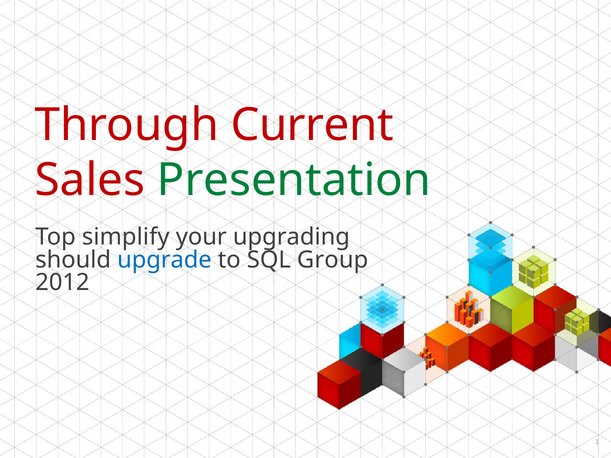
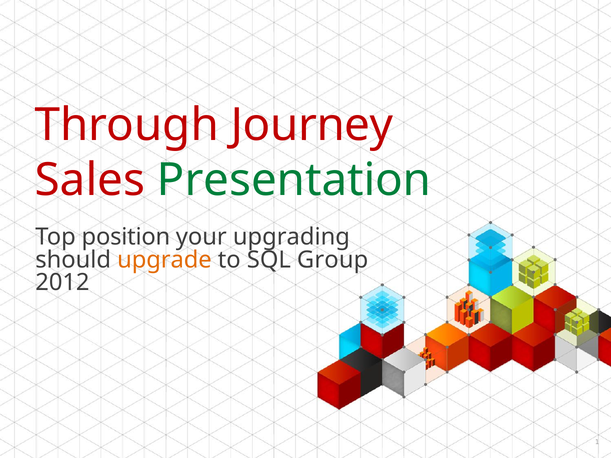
Current: Current -> Journey (312, 125)
simplify: simplify -> position (126, 237)
upgrade colour: blue -> orange (164, 260)
